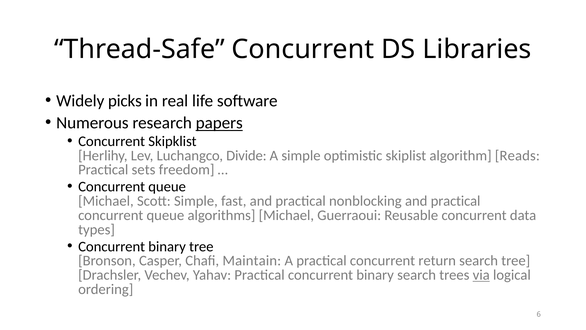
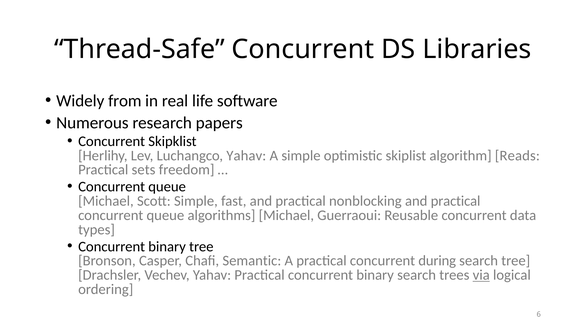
picks: picks -> from (125, 101)
papers underline: present -> none (219, 123)
Luchangco Divide: Divide -> Yahav (246, 155)
Maintain: Maintain -> Semantic (252, 261)
return: return -> during (437, 261)
